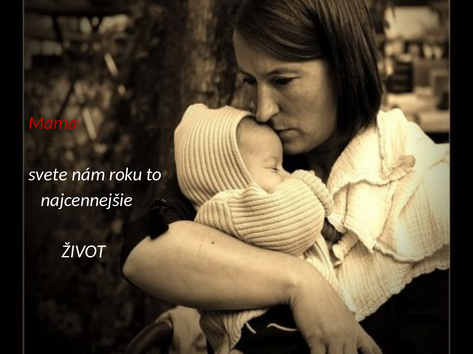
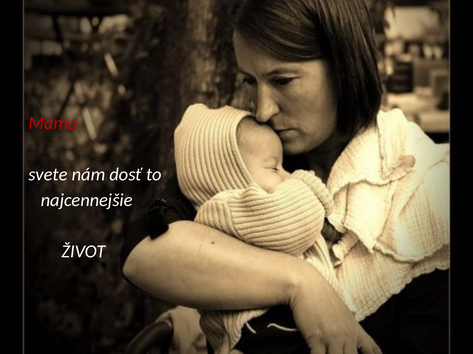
roku: roku -> dosť (126, 175)
